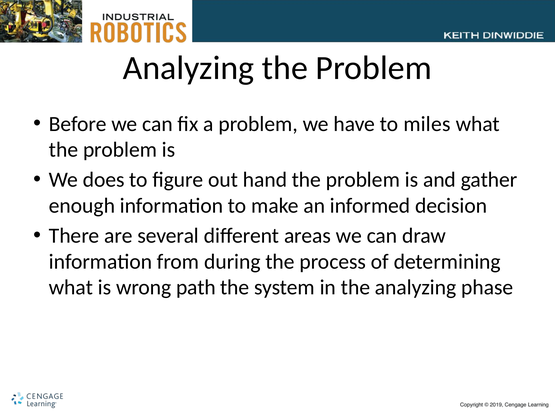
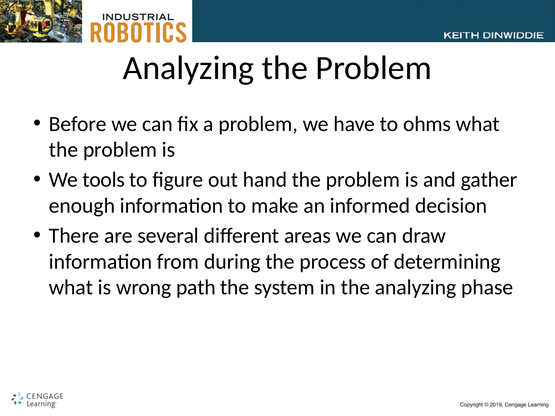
miles: miles -> ohms (427, 124)
does: does -> tools (104, 180)
